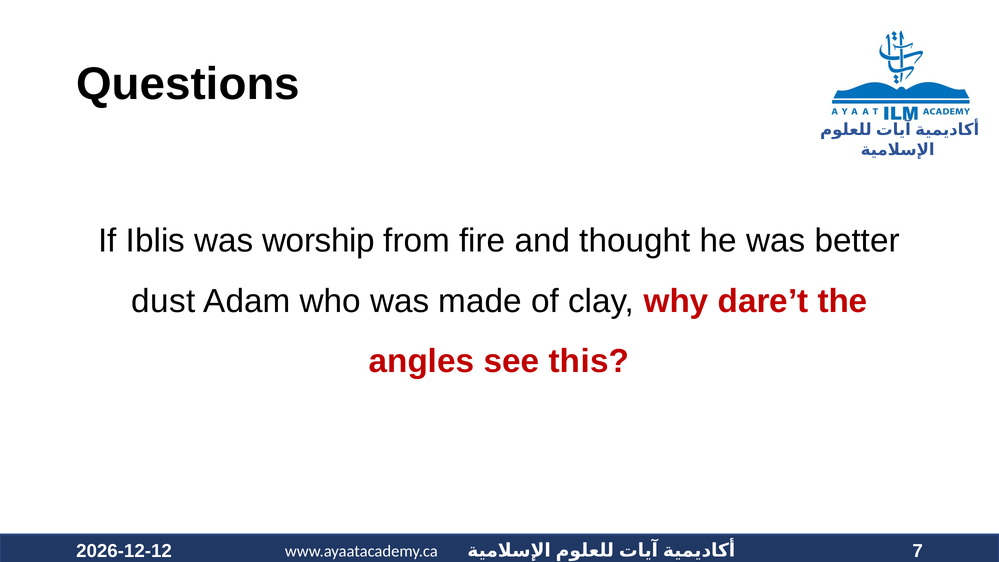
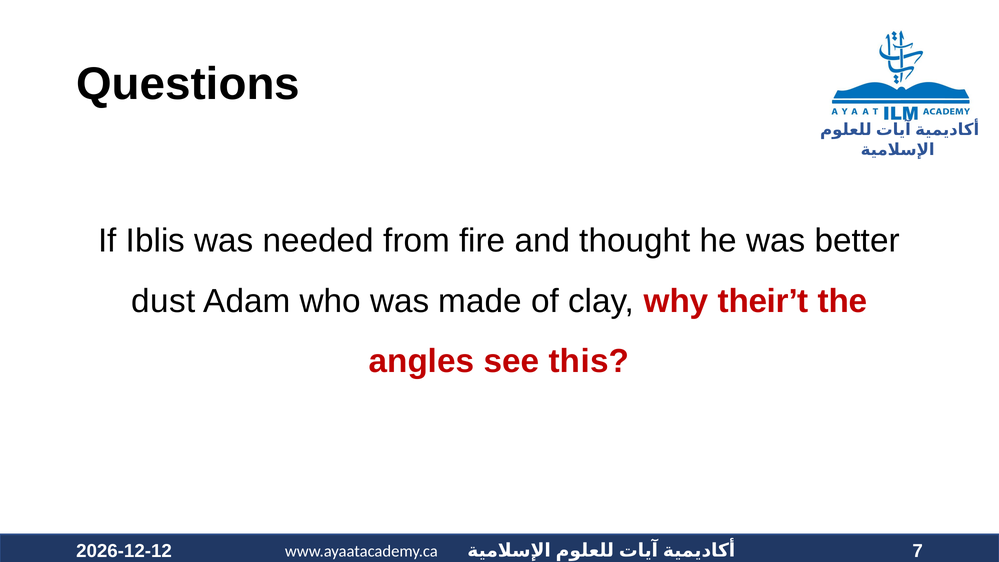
worship: worship -> needed (318, 241)
dare’t: dare’t -> their’t (763, 301)
